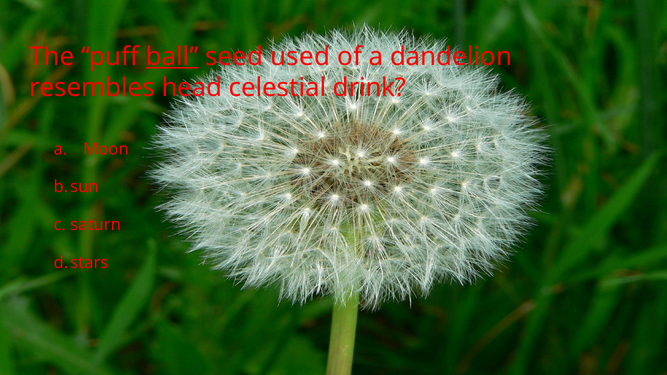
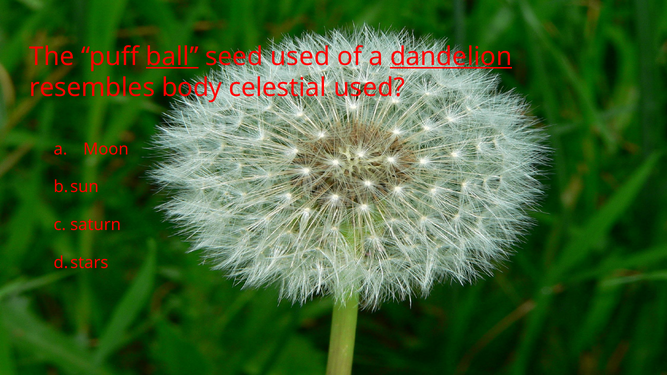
dandelion underline: none -> present (451, 57)
head: head -> body (192, 88)
celestial drink: drink -> used (369, 88)
